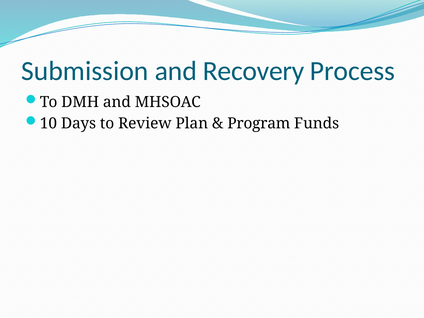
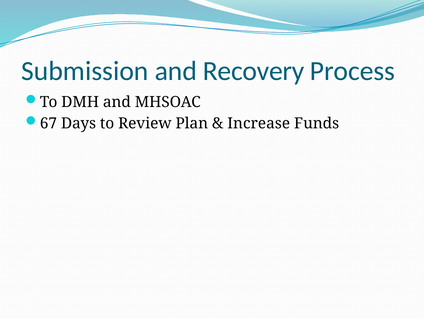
10: 10 -> 67 (48, 124)
Program: Program -> Increase (259, 124)
